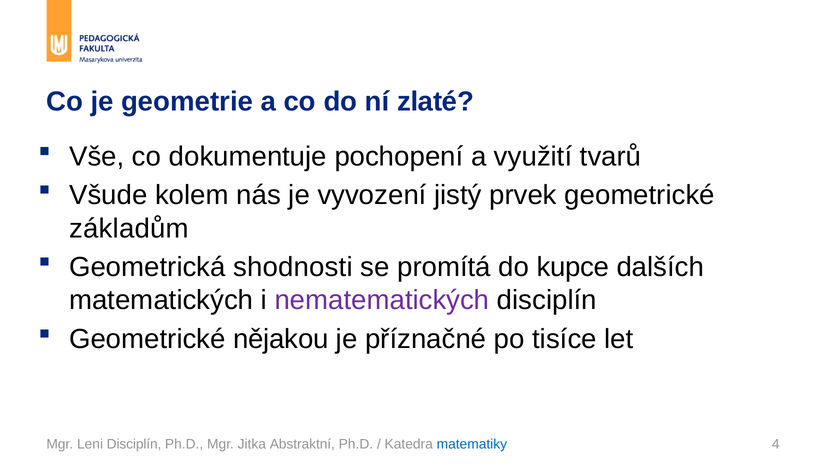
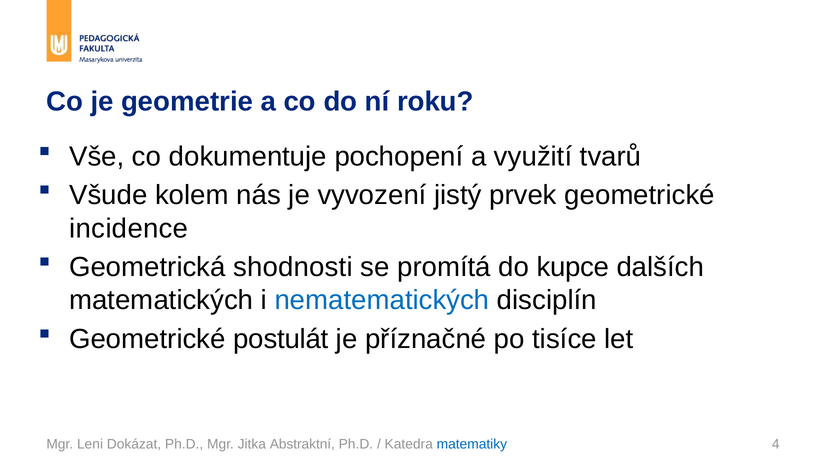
zlaté: zlaté -> roku (435, 102)
základům: základům -> incidence (129, 228)
nematematických colour: purple -> blue (382, 300)
nějakou: nějakou -> postulát (281, 339)
Leni Disciplín: Disciplín -> Dokázat (134, 444)
